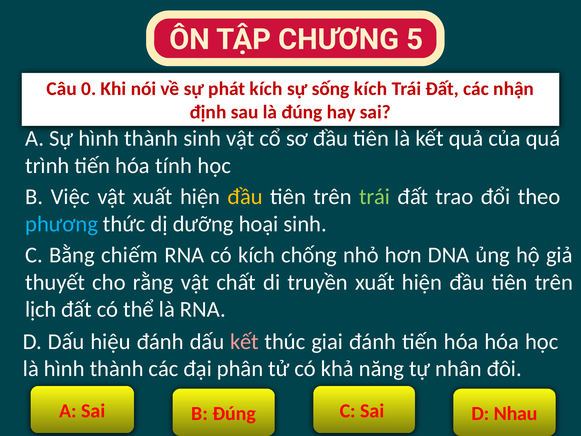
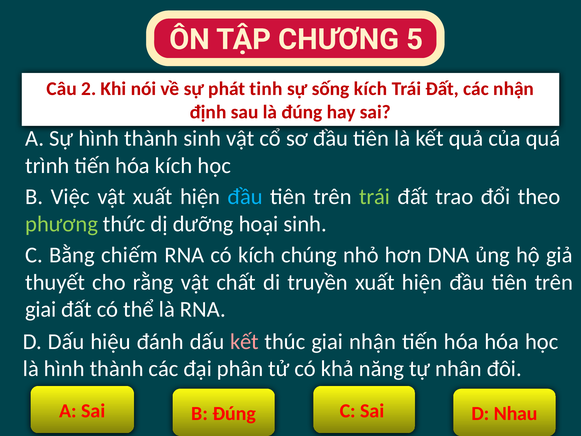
0: 0 -> 2 (89, 89)
phát kích: kích -> tinh (266, 89)
hóa tính: tính -> kích (174, 165)
đầu colour: yellow -> light blue (245, 197)
phương colour: light blue -> light green (62, 224)
chống: chống -> chúng (309, 255)
lịch: lịch -> giai (41, 309)
giai đánh: đánh -> nhận (373, 341)
